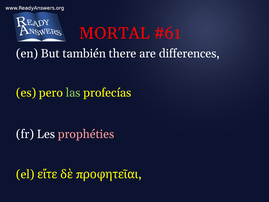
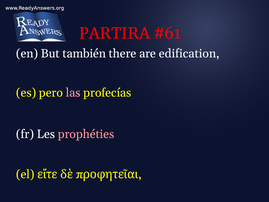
MORTAL: MORTAL -> PARTIRA (115, 33)
differences: differences -> edification (189, 54)
las colour: light green -> pink (73, 93)
